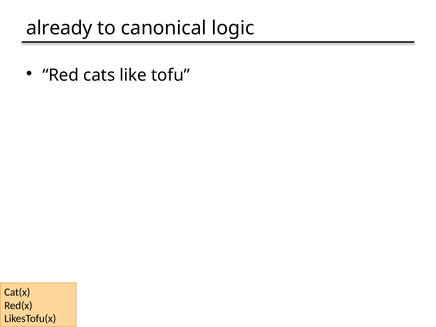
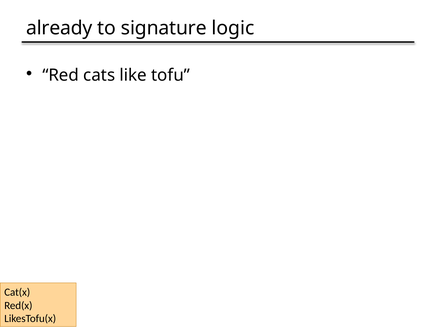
canonical: canonical -> signature (164, 28)
